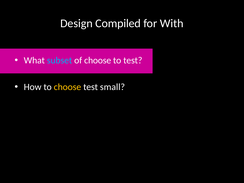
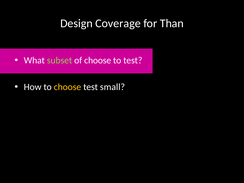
Compiled: Compiled -> Coverage (118, 23)
With: With -> Than (172, 23)
subset colour: light blue -> light green (60, 60)
